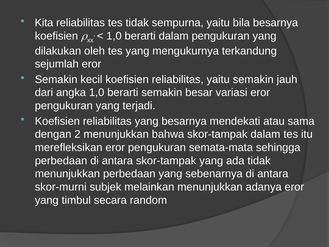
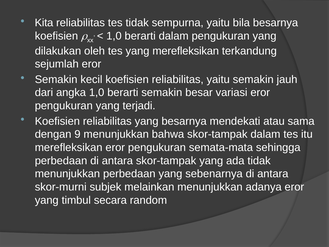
yang mengukurnya: mengukurnya -> merefleksikan (186, 51)
2: 2 -> 9 (77, 134)
